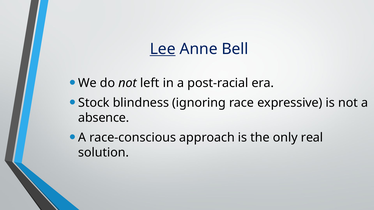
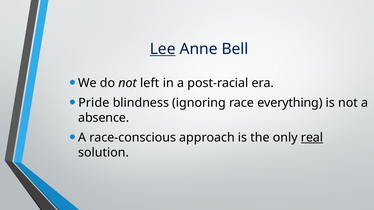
Stock: Stock -> Pride (94, 103)
expressive: expressive -> everything (290, 103)
real underline: none -> present (312, 138)
